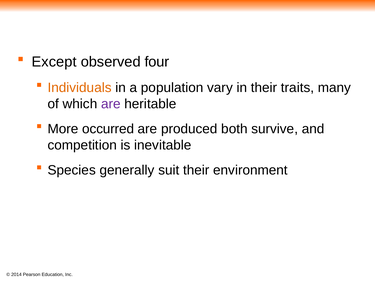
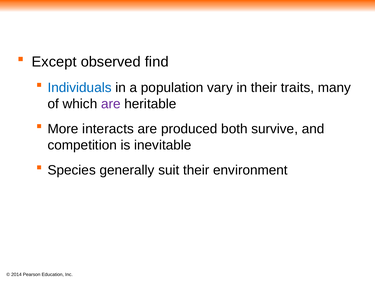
four: four -> find (157, 62)
Individuals colour: orange -> blue (80, 88)
occurred: occurred -> interacts (108, 129)
